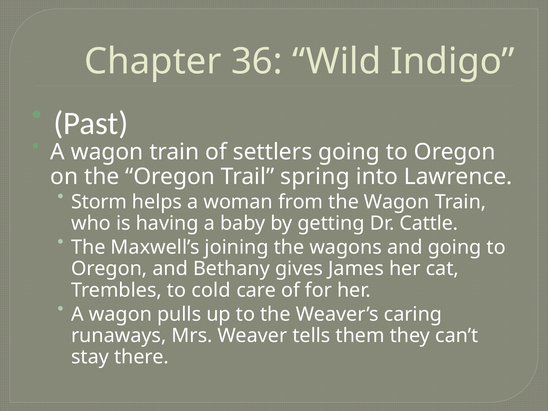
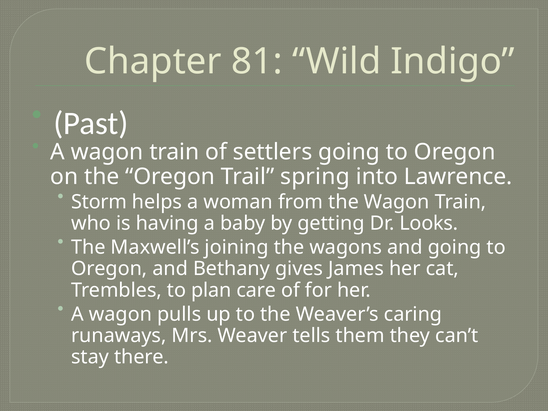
36: 36 -> 81 (257, 62)
Cattle: Cattle -> Looks (429, 223)
cold: cold -> plan (211, 290)
